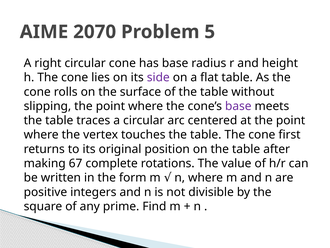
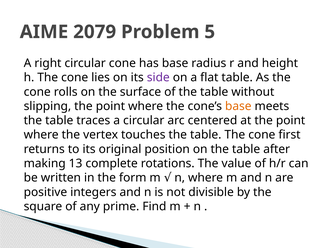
2070: 2070 -> 2079 (95, 32)
base colour: purple -> orange (238, 106)
67: 67 -> 13 (76, 163)
